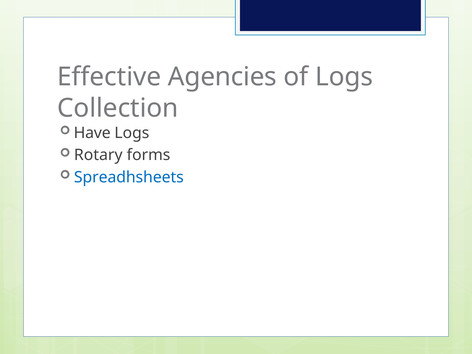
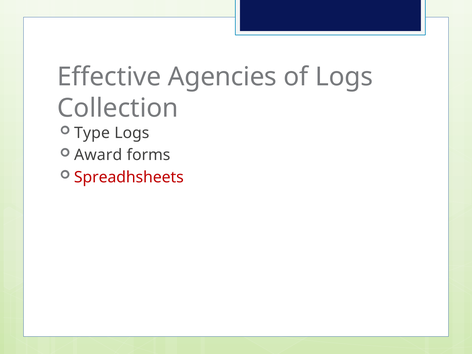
Have: Have -> Type (92, 133)
Rotary: Rotary -> Award (98, 155)
Spreadhsheets colour: blue -> red (129, 177)
